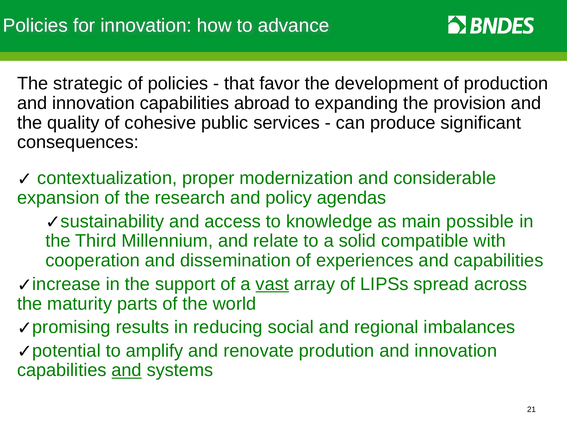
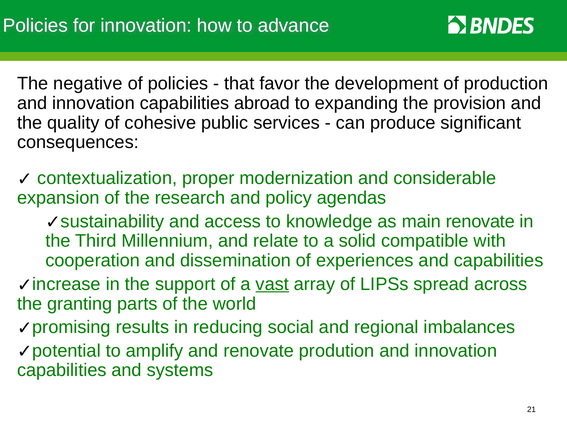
strategic: strategic -> negative (88, 83)
main possible: possible -> renovate (480, 221)
maturity: maturity -> granting (80, 303)
and underline: present -> none (127, 370)
